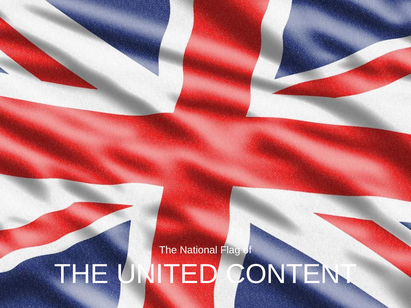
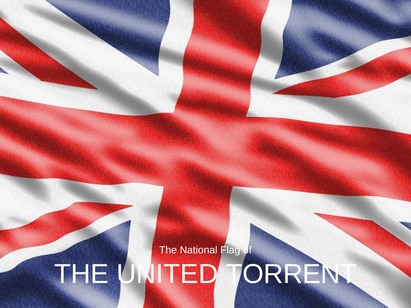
CONTENT: CONTENT -> TORRENT (291, 274)
